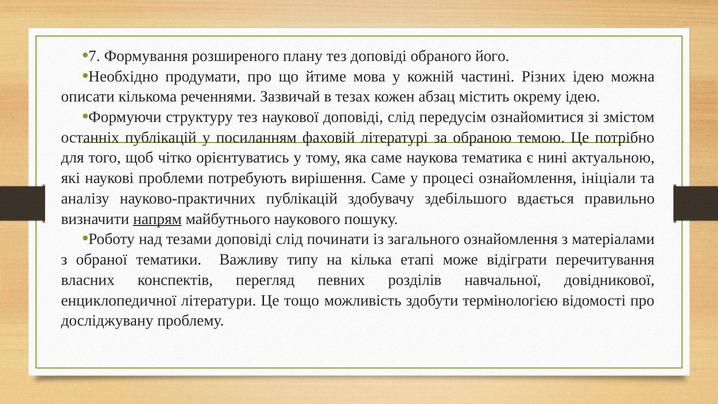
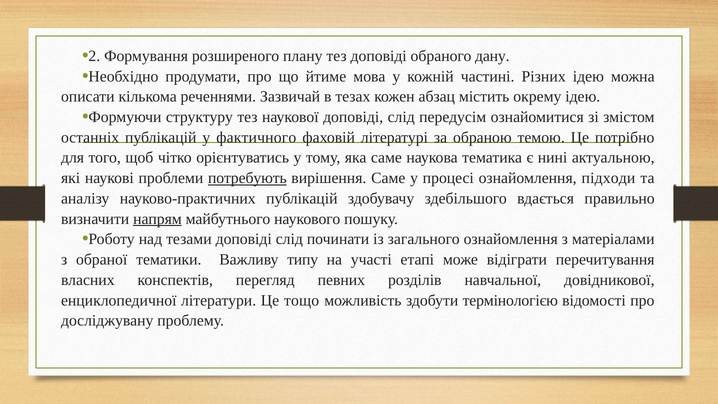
7: 7 -> 2 (94, 56)
його: його -> дану (492, 56)
посиланням: посиланням -> фактичного (256, 137)
потребують underline: none -> present (247, 178)
ініціали: ініціали -> підходи (608, 178)
кілька: кілька -> участі (371, 260)
